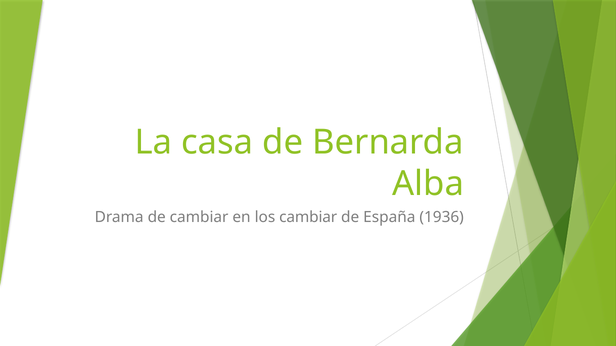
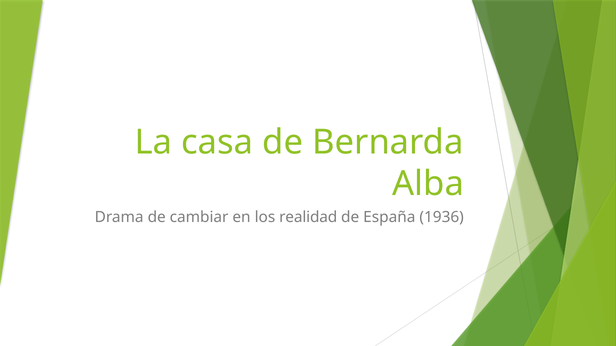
los cambiar: cambiar -> realidad (308, 217)
